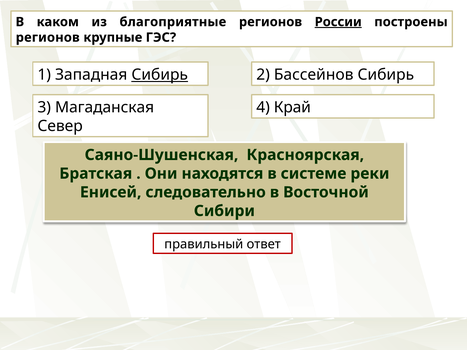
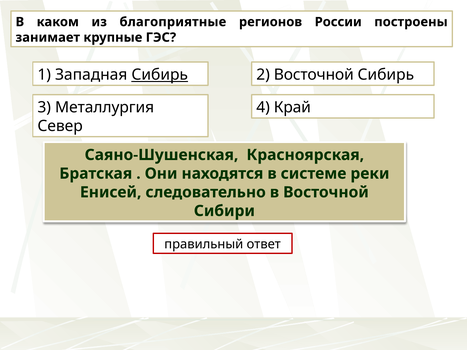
России underline: present -> none (338, 22)
регионов: регионов -> занимает (48, 37)
2 Бассейнов: Бассейнов -> Восточной (314, 75)
Магаданская: Магаданская -> Металлургия (105, 108)
